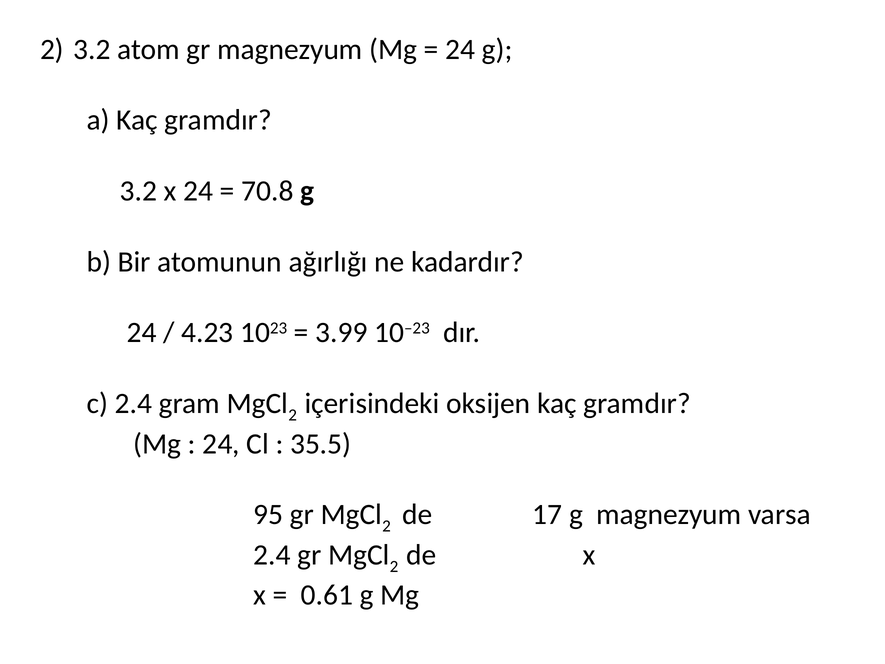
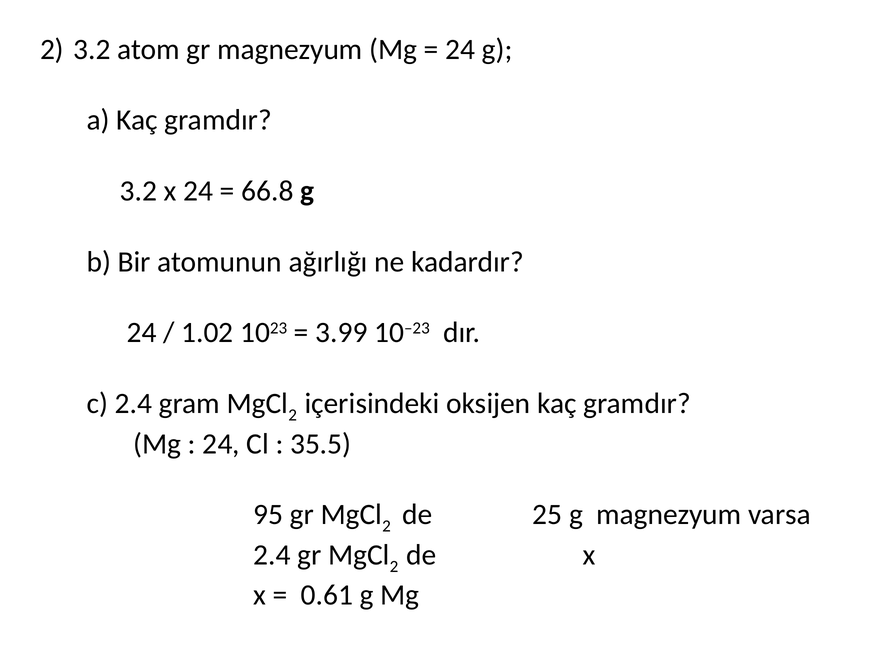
70.8: 70.8 -> 66.8 (267, 191)
4.23: 4.23 -> 1.02 (207, 333)
17: 17 -> 25 (547, 514)
